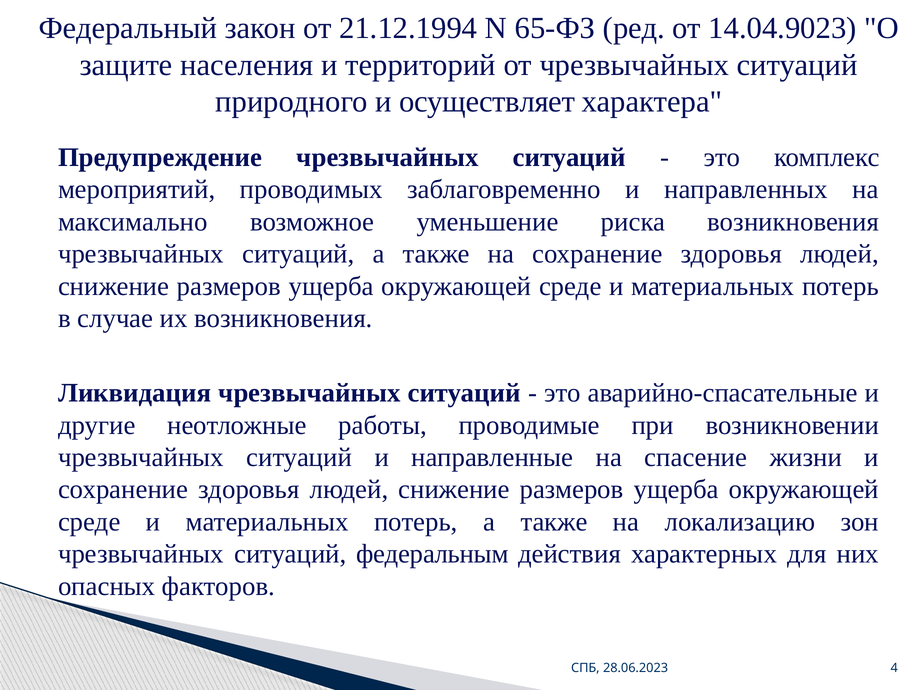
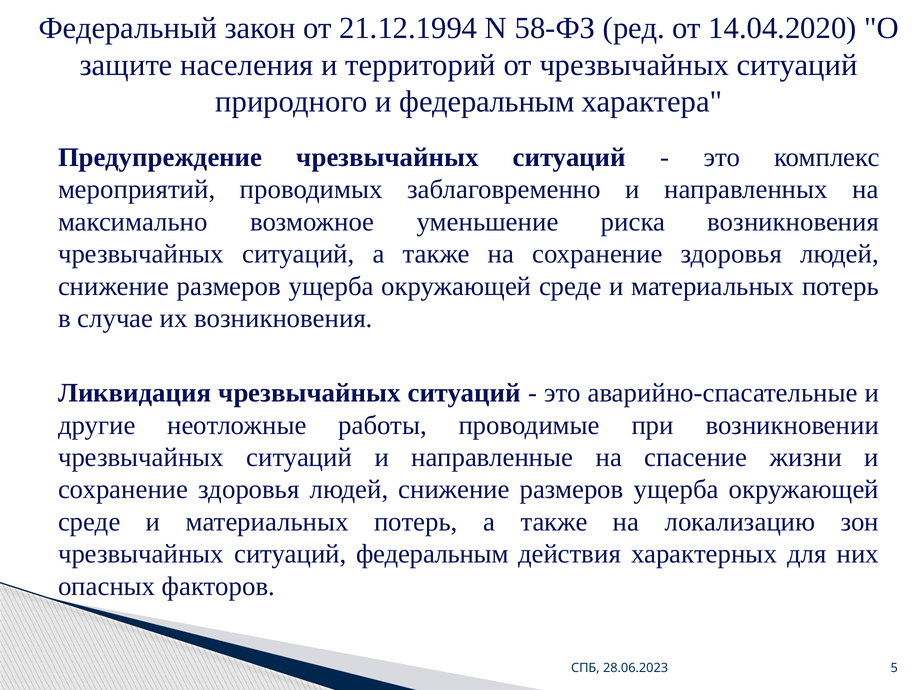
65-ФЗ: 65-ФЗ -> 58-ФЗ (555, 28)
14.04.9023: 14.04.9023 -> 14.04.2020 (783, 28)
и осуществляет: осуществляет -> федеральным (487, 102)
4: 4 -> 5 (894, 668)
